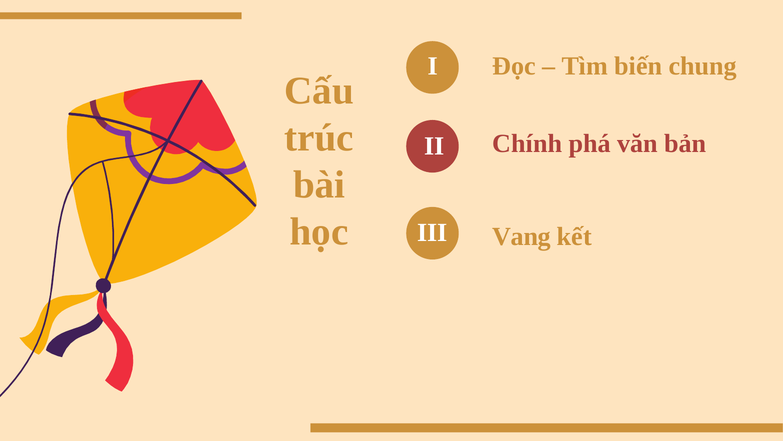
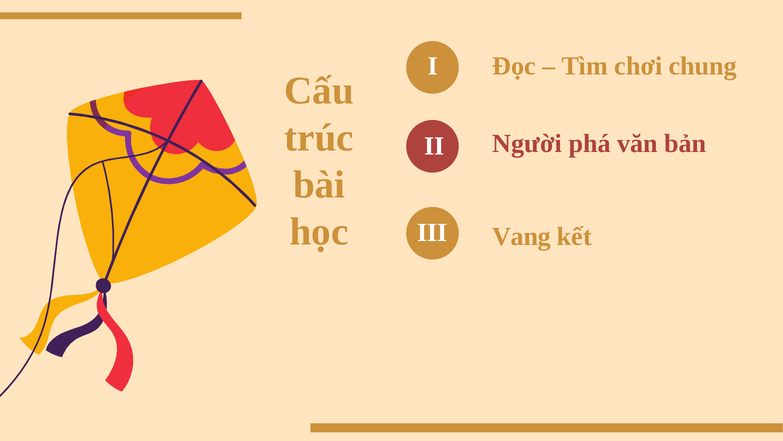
biến: biến -> chơi (638, 66)
Chính: Chính -> Người (527, 144)
